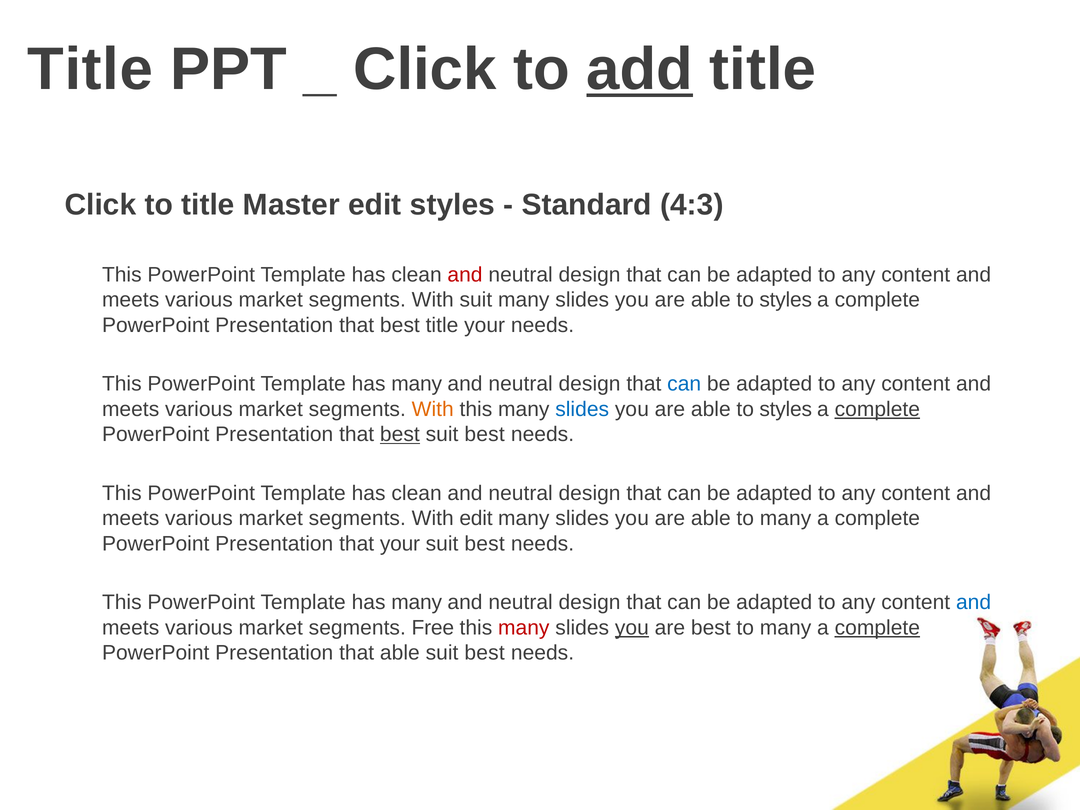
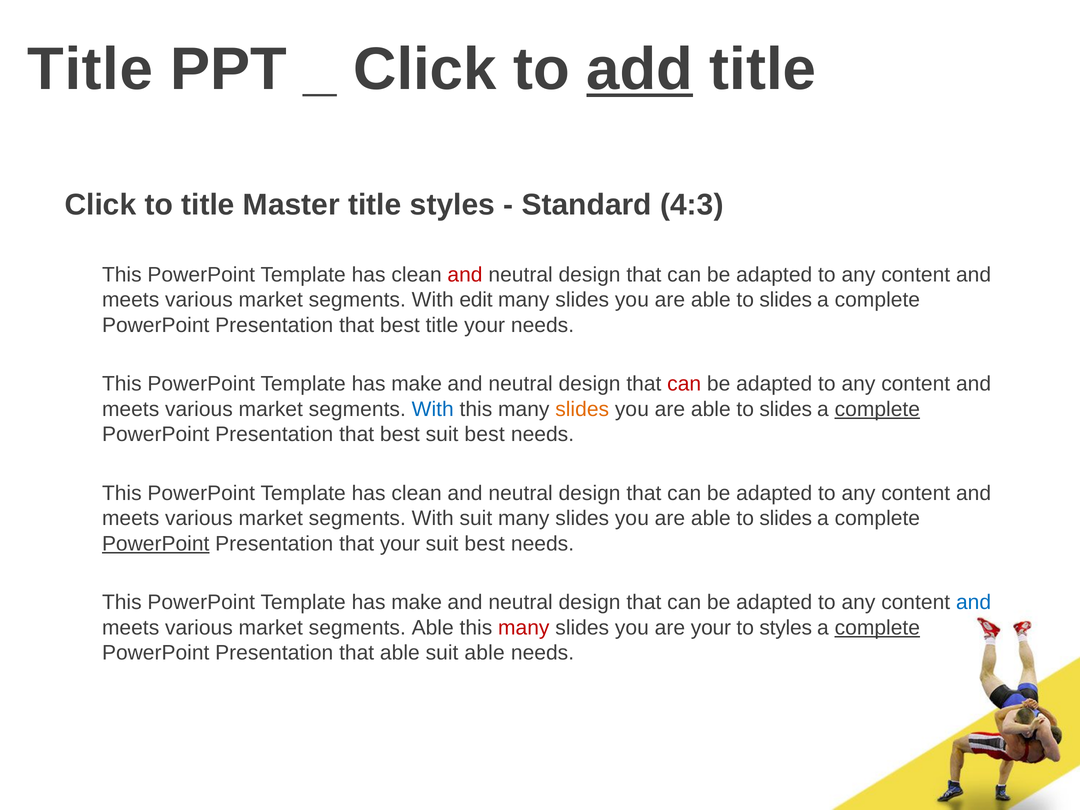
Master edit: edit -> title (375, 205)
With suit: suit -> edit (476, 300)
styles: styles -> slides (786, 300)
many: many -> make (417, 384)
can colour: blue -> red (684, 384)
With colour: orange -> blue (433, 409)
slides colour: blue -> orange (582, 409)
styles: styles -> slides (786, 409)
best underline: present -> none (400, 434)
With edit: edit -> suit (476, 518)
many: many -> slides (786, 518)
PowerPoint underline: none -> present (156, 544)
many: many -> make (417, 603)
segments Free: Free -> Able (433, 628)
you underline: present -> none (632, 628)
are best: best -> your (711, 628)
many: many -> styles (786, 628)
best: best -> able (485, 653)
